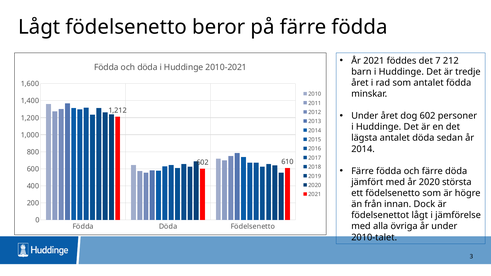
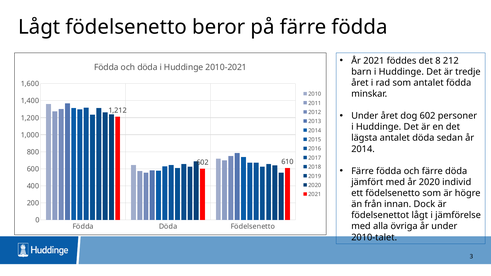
7: 7 -> 8 (438, 61)
största: största -> individ (457, 182)
